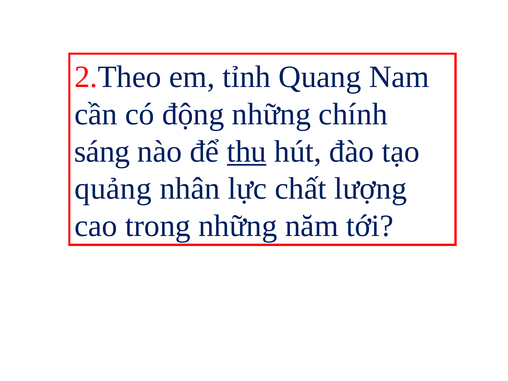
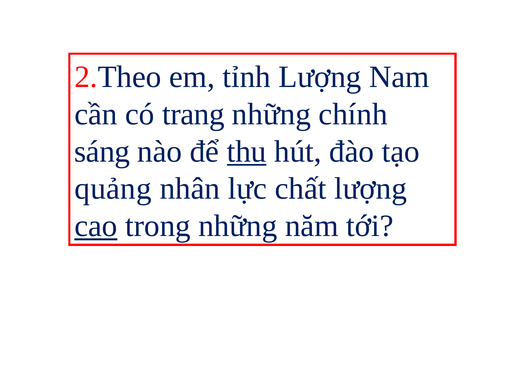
tỉnh Quang: Quang -> Lượng (320, 77)
động: động -> trang (193, 114)
cao underline: none -> present (96, 226)
